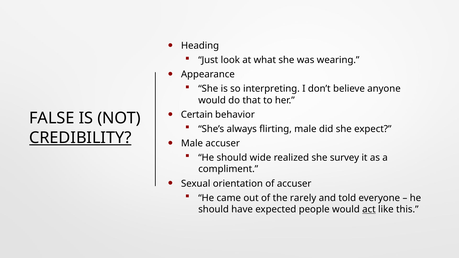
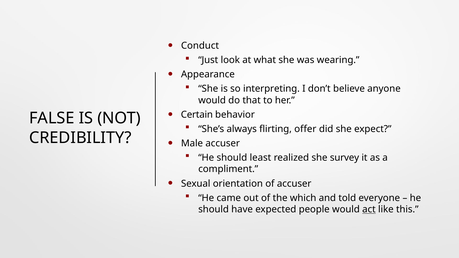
Heading: Heading -> Conduct (200, 46)
flirting male: male -> offer (305, 129)
CREDIBILITY underline: present -> none (80, 138)
wide: wide -> least (260, 158)
rarely: rarely -> which (303, 198)
